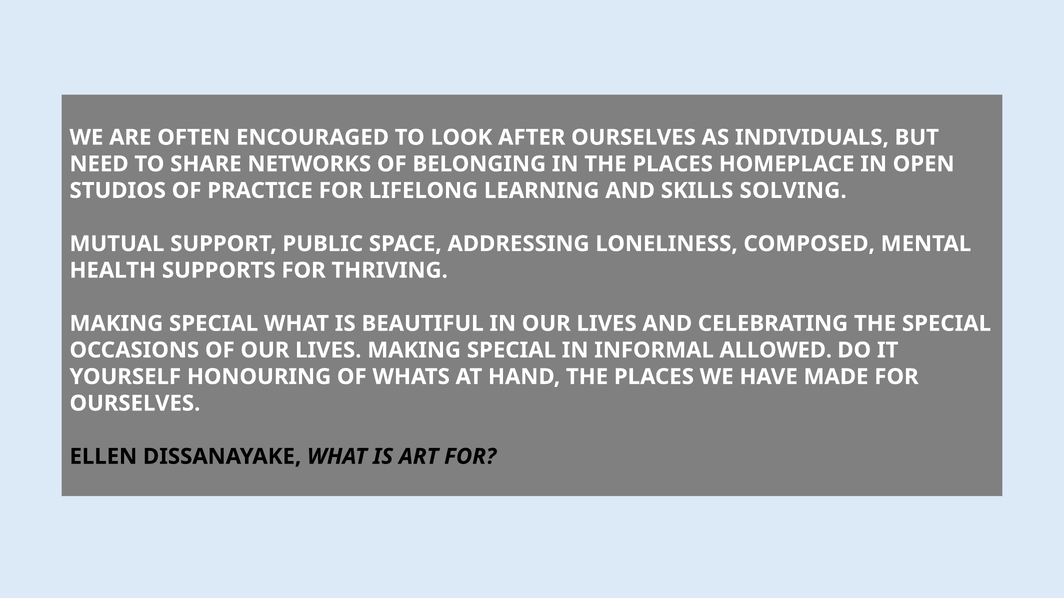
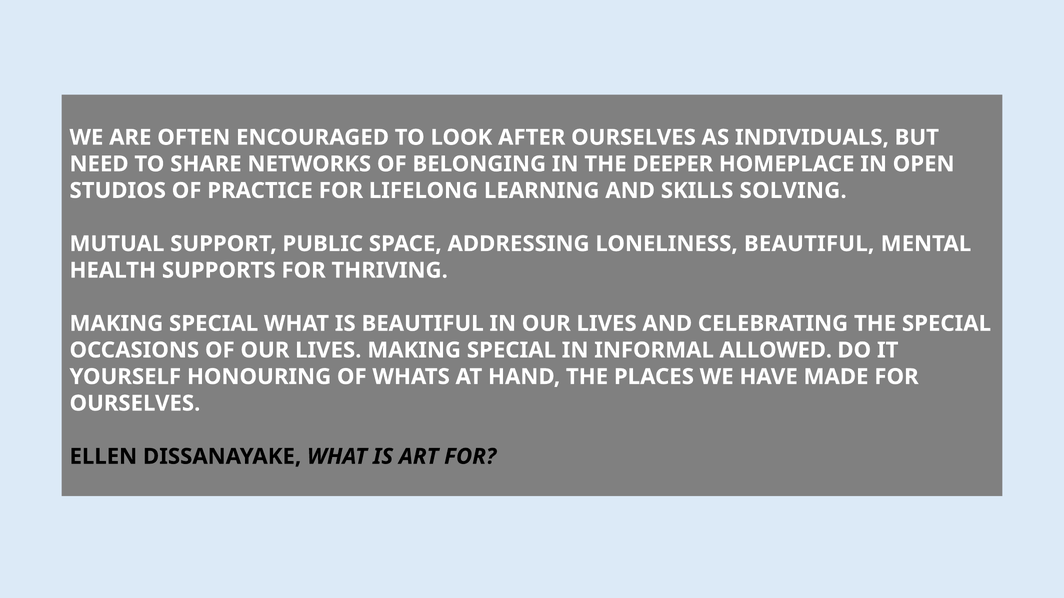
IN THE PLACES: PLACES -> DEEPER (673, 164)
LONELINESS COMPOSED: COMPOSED -> BEAUTIFUL (809, 244)
